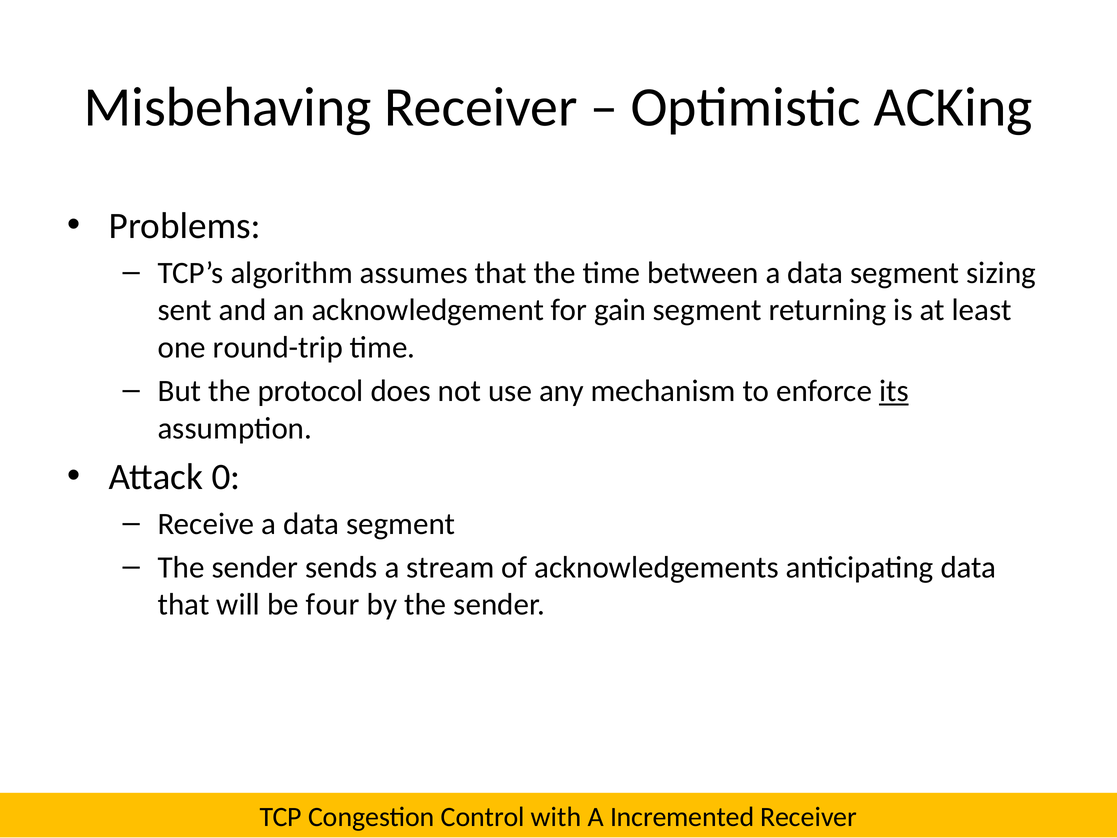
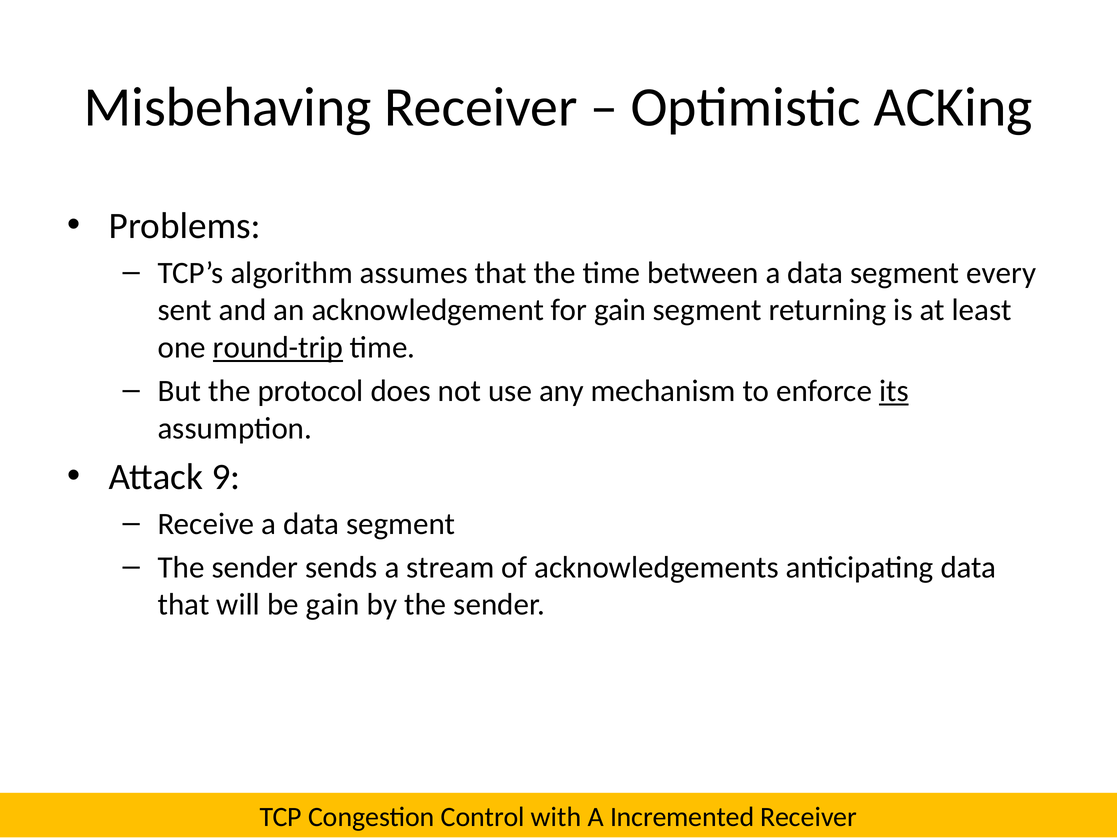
sizing: sizing -> every (1001, 273)
round-trip underline: none -> present (278, 347)
0: 0 -> 9 (226, 477)
be four: four -> gain (333, 605)
